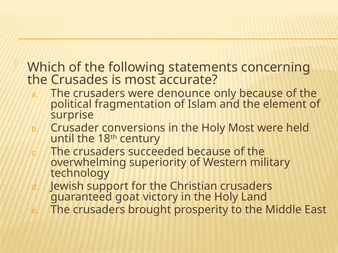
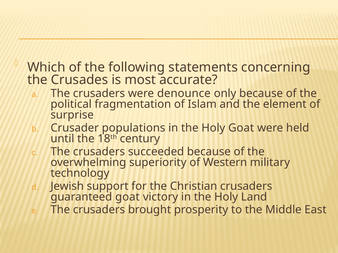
conversions: conversions -> populations (134, 128)
Holy Most: Most -> Goat (241, 128)
